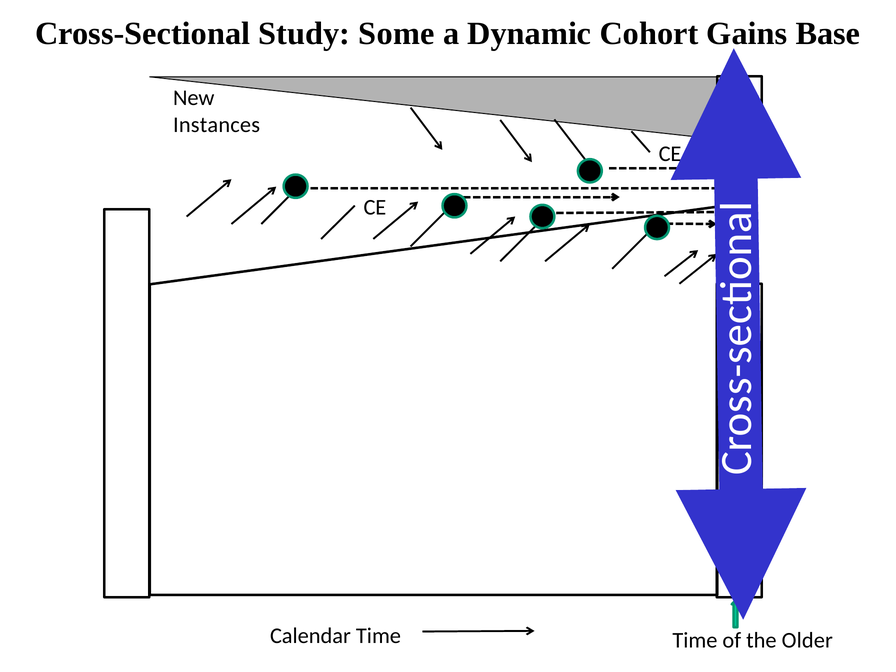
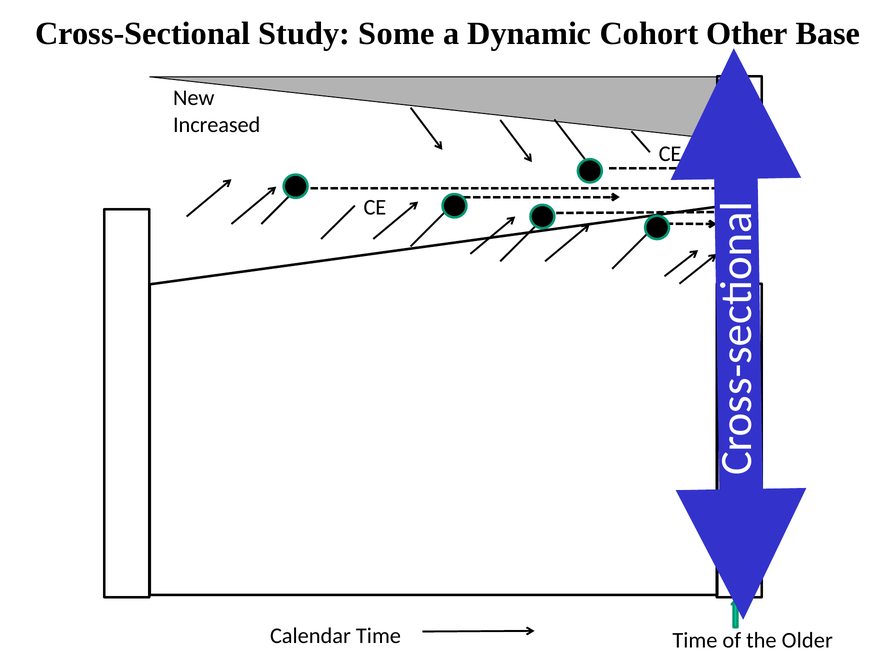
Gains: Gains -> Other (747, 34)
Instances: Instances -> Increased (217, 125)
